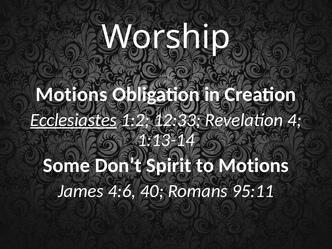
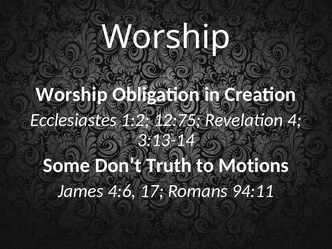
Motions: Motions -> Worship (72, 94)
Ecclesiastes underline: present -> none (74, 120)
12:33: 12:33 -> 12:75 (177, 120)
1:13-14: 1:13-14 -> 3:13-14 (166, 140)
Spirit: Spirit -> Truth (169, 165)
40: 40 -> 17 (152, 191)
95:11: 95:11 -> 94:11 (253, 191)
